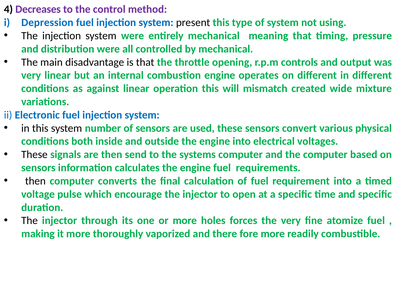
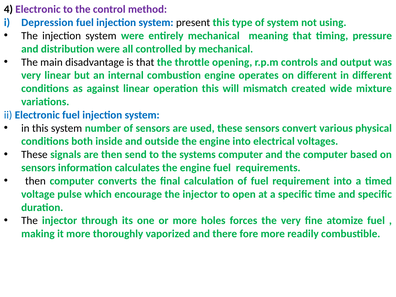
4 Decreases: Decreases -> Electronic (38, 9)
